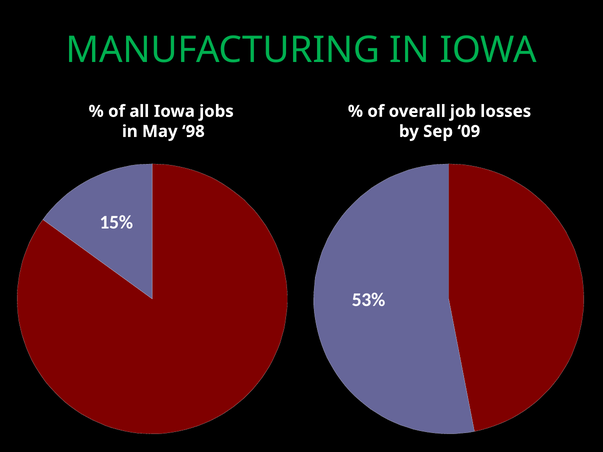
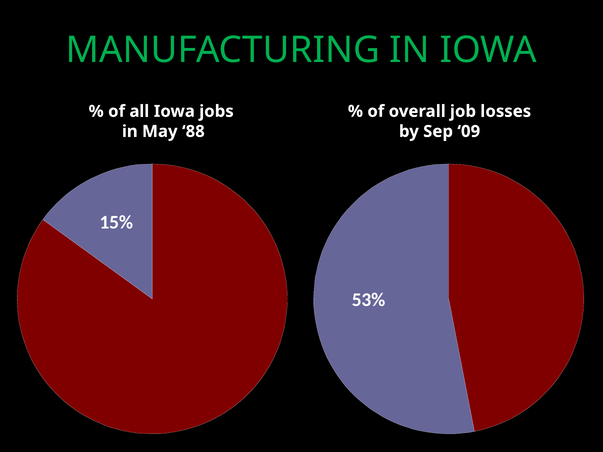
98: 98 -> 88 (193, 131)
